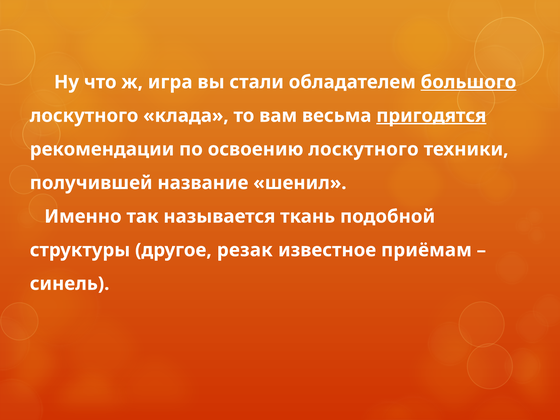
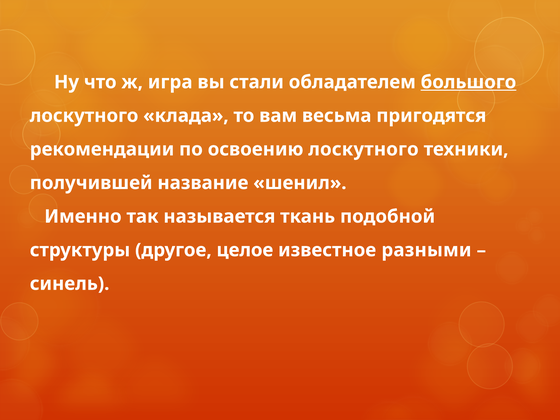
пригодятся underline: present -> none (431, 116)
резак: резак -> целое (245, 250)
приёмам: приёмам -> разными (426, 250)
